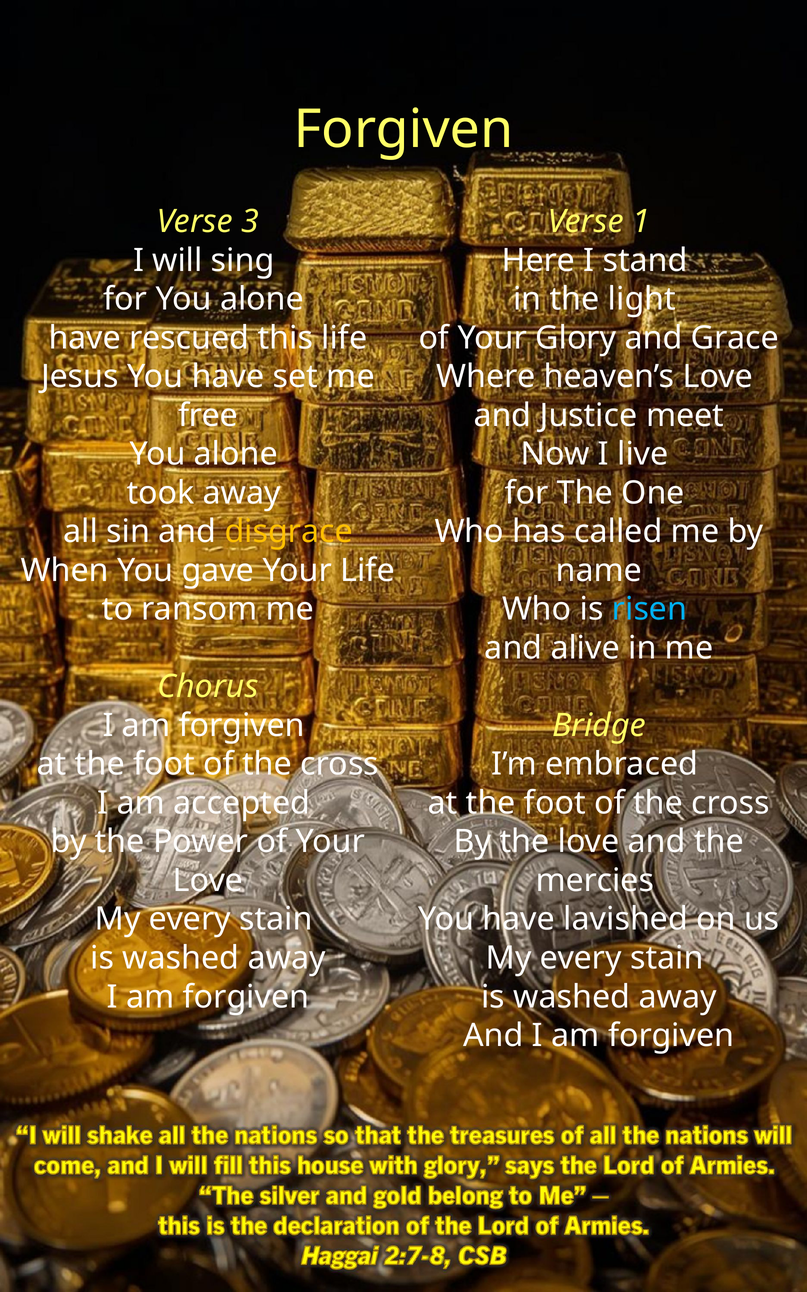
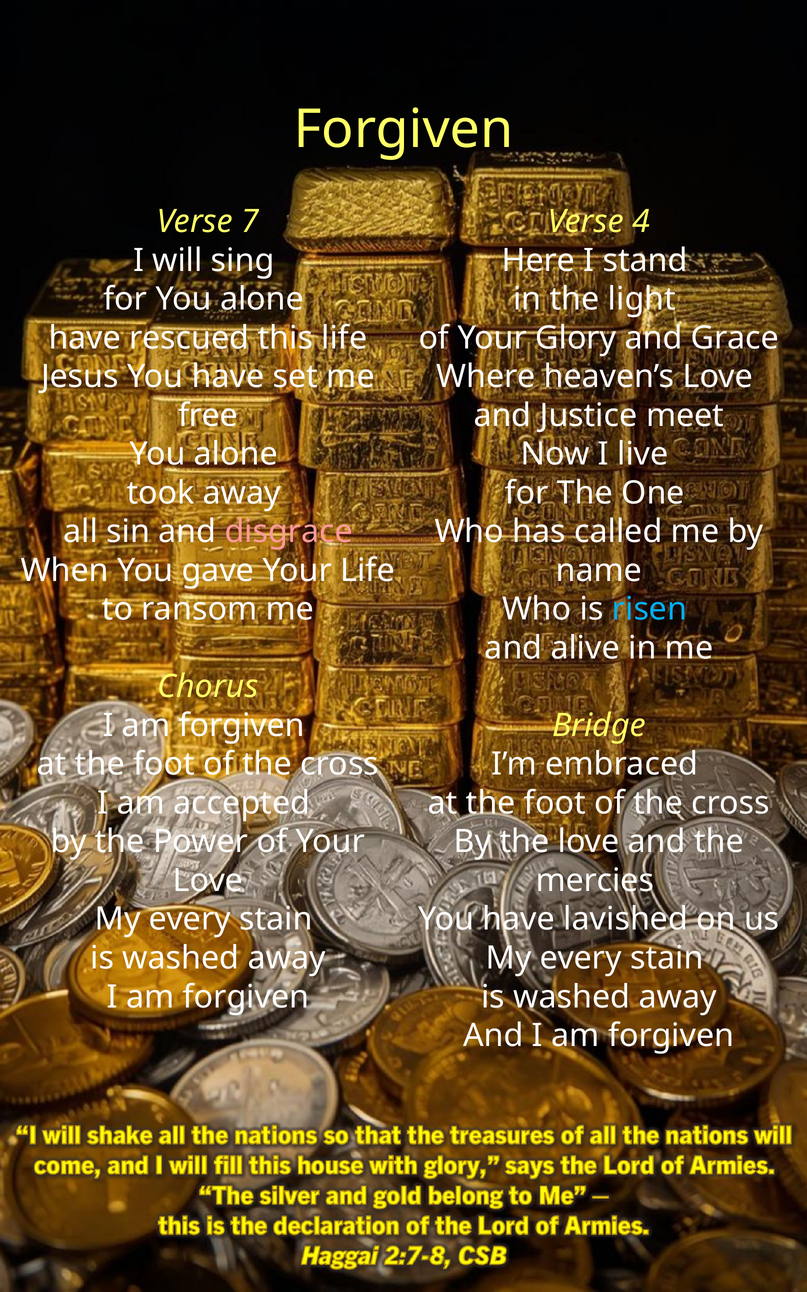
3: 3 -> 7 (250, 222)
1: 1 -> 4 (641, 222)
disgrace colour: yellow -> pink (289, 531)
